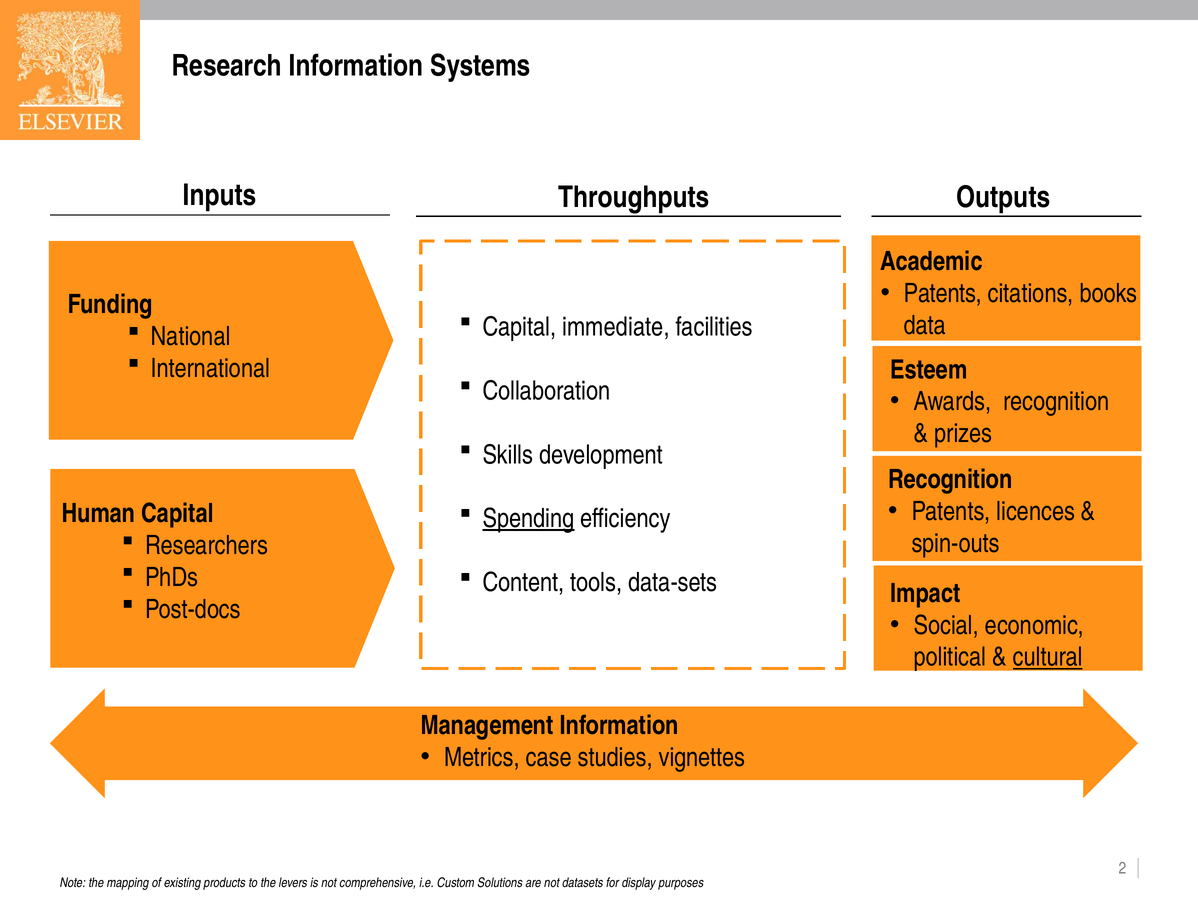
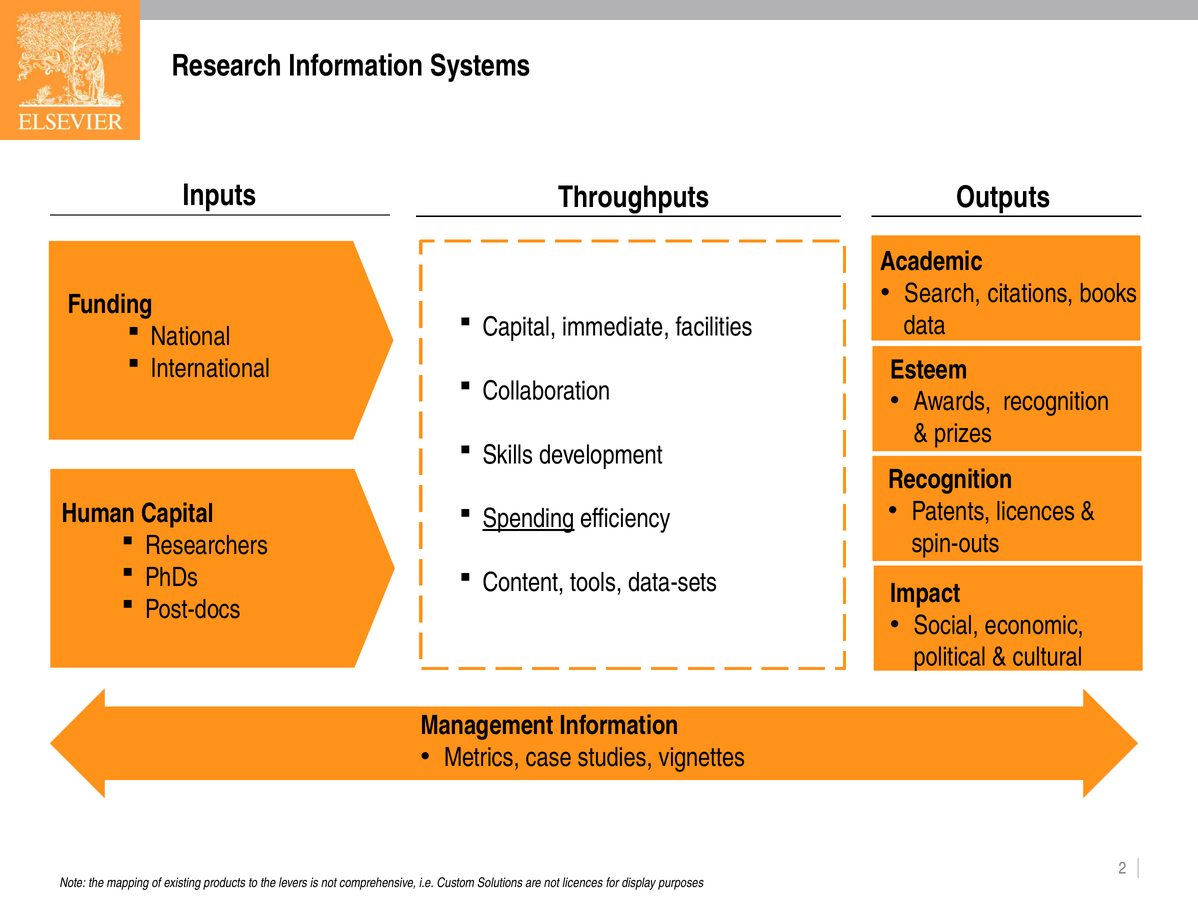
Patents: Patents -> Search (943, 294)
cultural underline: present -> none (1048, 658)
not datasets: datasets -> licences (583, 883)
